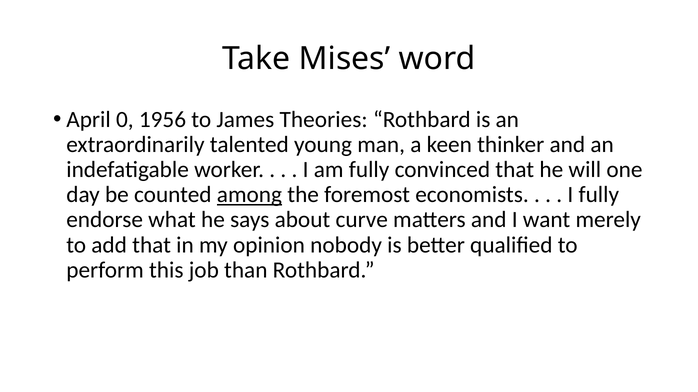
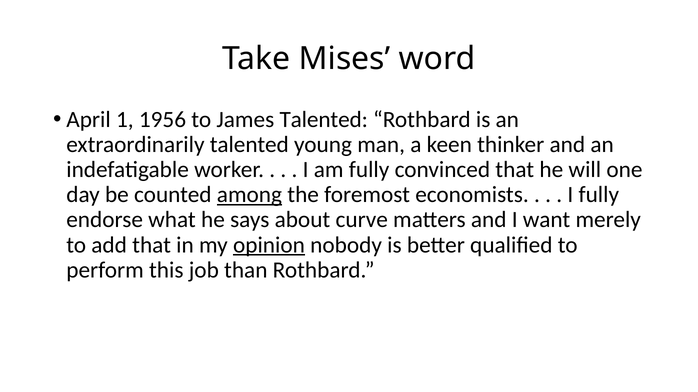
0: 0 -> 1 (125, 120)
James Theories: Theories -> Talented (324, 120)
opinion underline: none -> present (269, 245)
